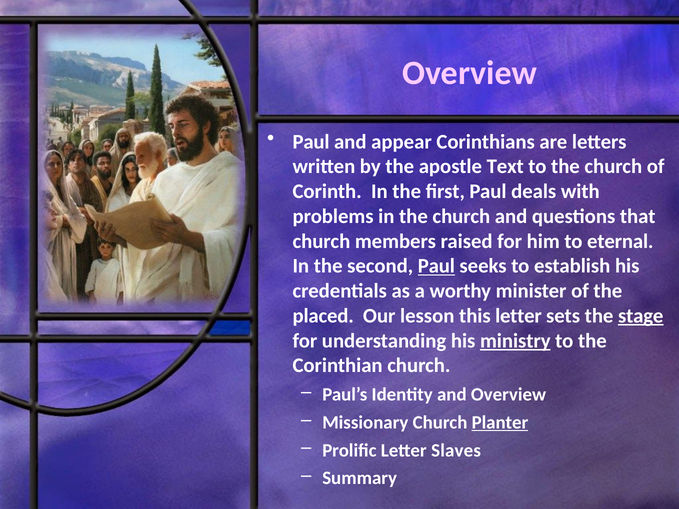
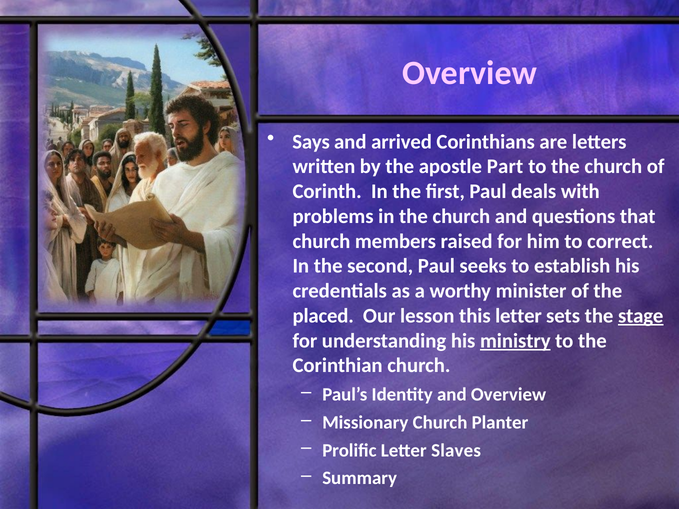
Paul: Paul -> Says (311, 142)
appear: appear -> arrived (402, 142)
Text: Text -> Part (505, 167)
eternal: eternal -> correct (620, 241)
Paul underline: present -> none (436, 266)
Planter underline: present -> none (500, 423)
